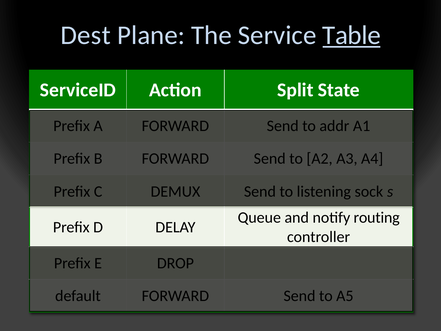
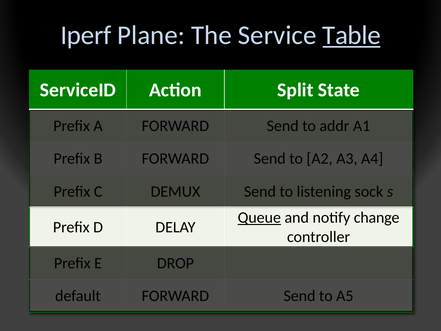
Dest: Dest -> Iperf (86, 35)
Queue underline: none -> present (259, 217)
routing: routing -> change (377, 217)
